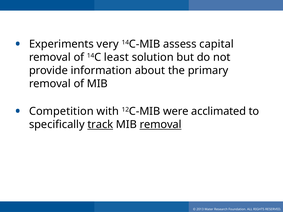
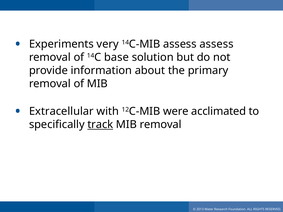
assess capital: capital -> assess (216, 44)
least: least -> base (116, 57)
Competition: Competition -> Extracellular (61, 111)
removal underline: present -> none (161, 125)
